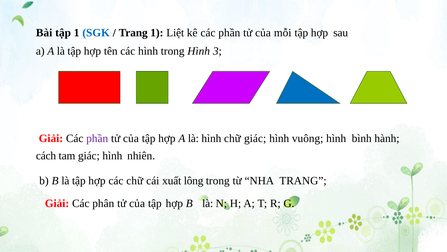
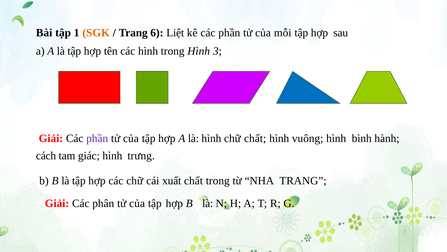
SGK colour: blue -> orange (96, 33)
Trang 1: 1 -> 6 (157, 33)
chữ giác: giác -> chất (255, 138)
nhiên: nhiên -> trưng (141, 155)
xuất lông: lông -> chất (193, 180)
